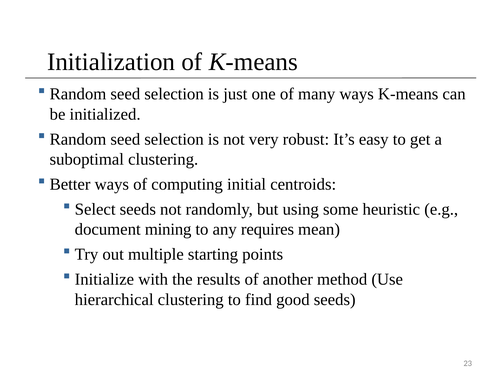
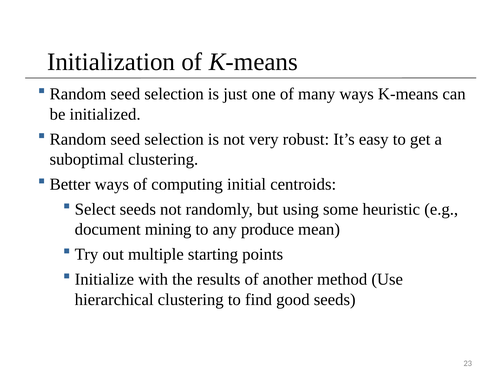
requires: requires -> produce (268, 229)
